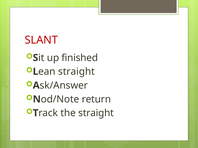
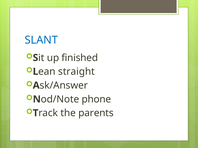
SLANT colour: red -> blue (41, 40)
return: return -> phone (96, 100)
the straight: straight -> parents (96, 113)
